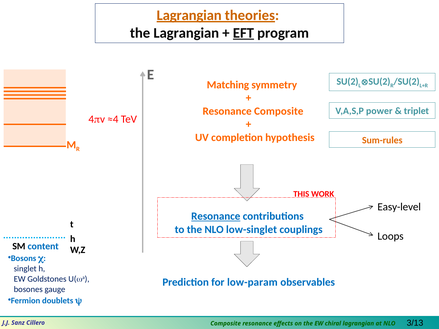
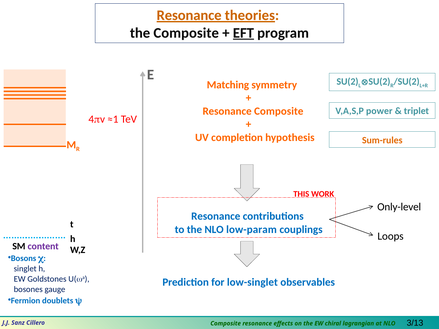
Lagrangian: Lagrangian -> Resonance (189, 15)
the Lagrangian: Lagrangian -> Composite (186, 33)
≈4: ≈4 -> ≈1 (113, 119)
Easy-level: Easy-level -> Only-level (399, 207)
Resonance underline: present -> none (216, 217)
low-singlet: low-singlet -> low-param (251, 230)
content colour: blue -> purple (43, 246)
low-param: low-param -> low-singlet (252, 282)
